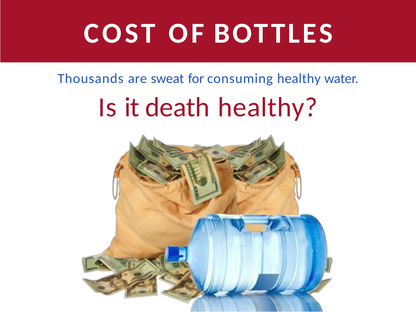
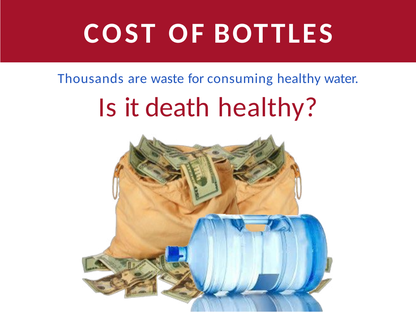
sweat: sweat -> waste (167, 78)
